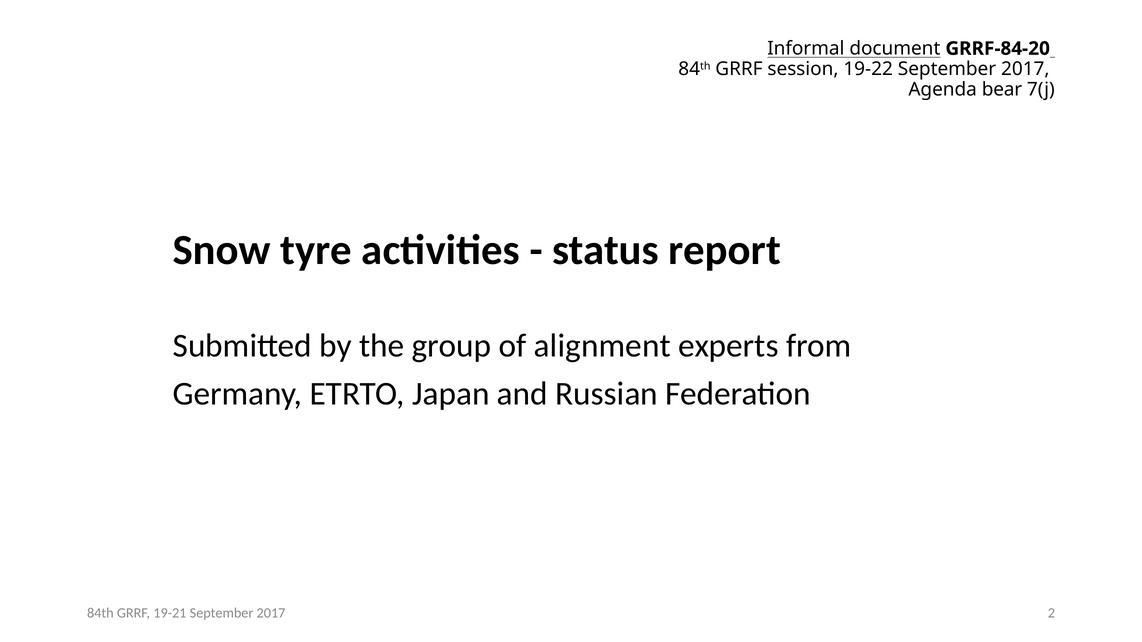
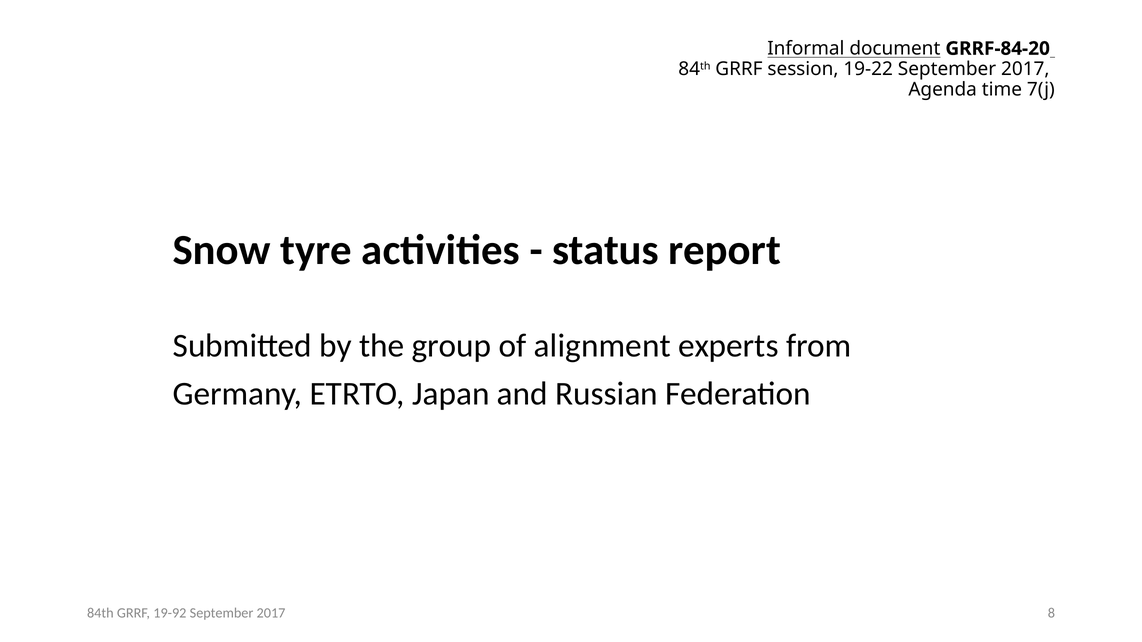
bear: bear -> time (1002, 90)
19-21: 19-21 -> 19-92 (170, 613)
2: 2 -> 8 (1051, 613)
